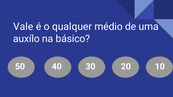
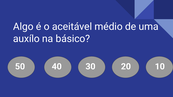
Vale: Vale -> Algo (23, 27)
qualquer: qualquer -> aceitável (72, 27)
